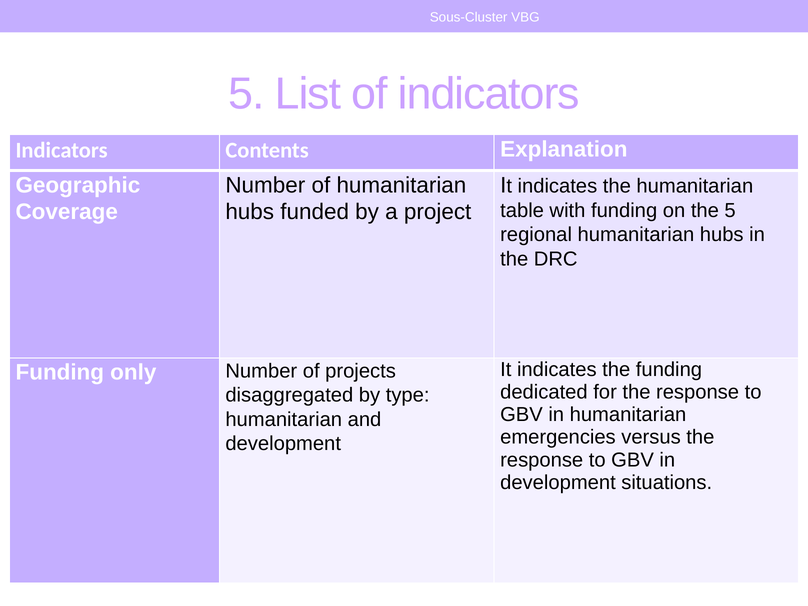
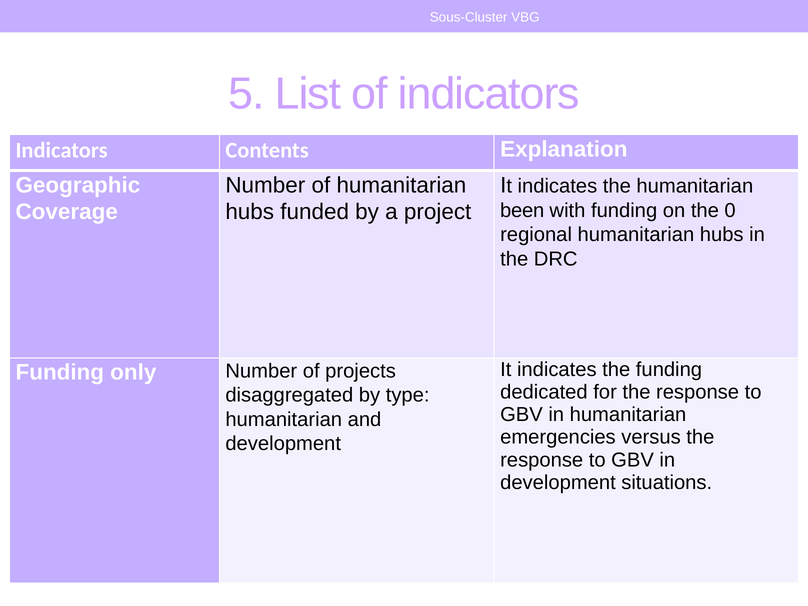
table: table -> been (522, 211)
the 5: 5 -> 0 (730, 211)
